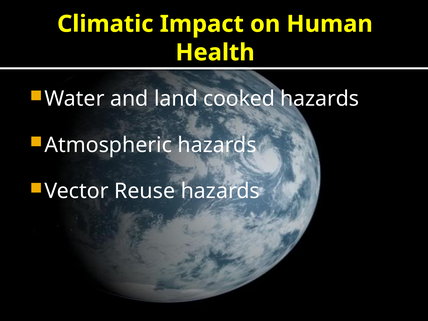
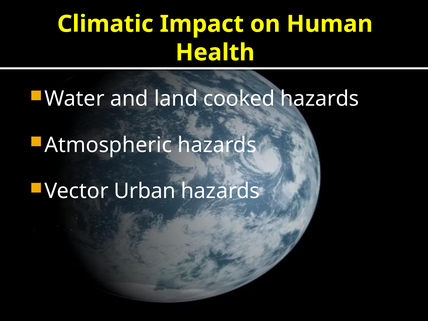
Reuse: Reuse -> Urban (145, 191)
